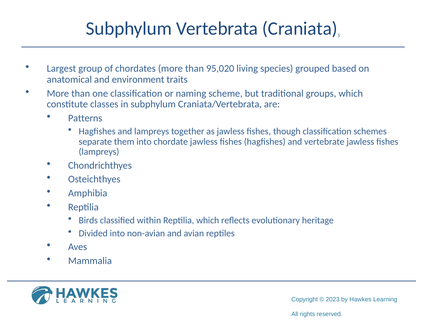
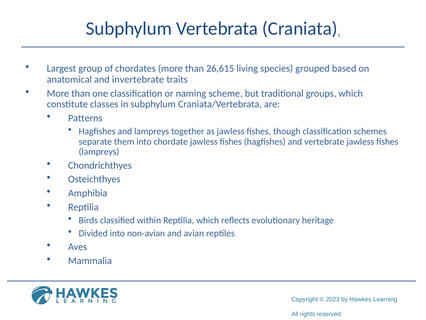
95,020: 95,020 -> 26,615 (220, 68)
environment: environment -> invertebrate (138, 79)
